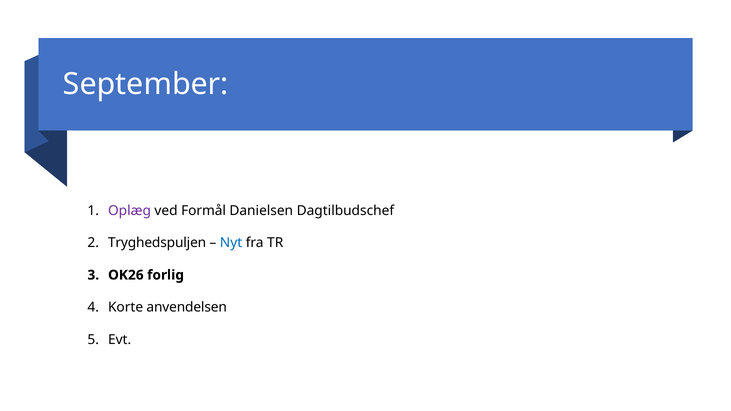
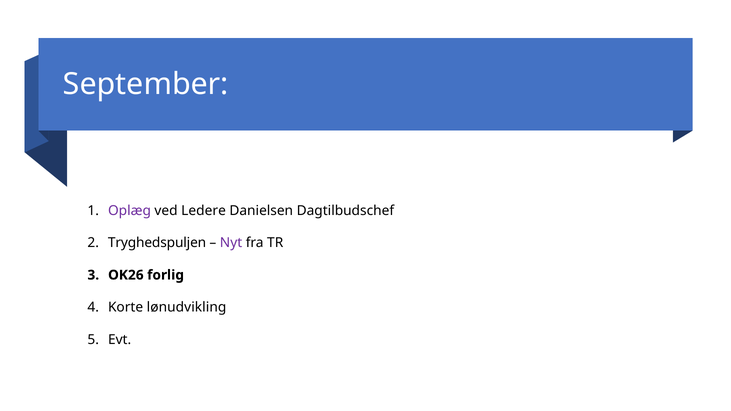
Formål: Formål -> Ledere (204, 211)
Nyt colour: blue -> purple (231, 243)
anvendelsen: anvendelsen -> lønudvikling (187, 307)
